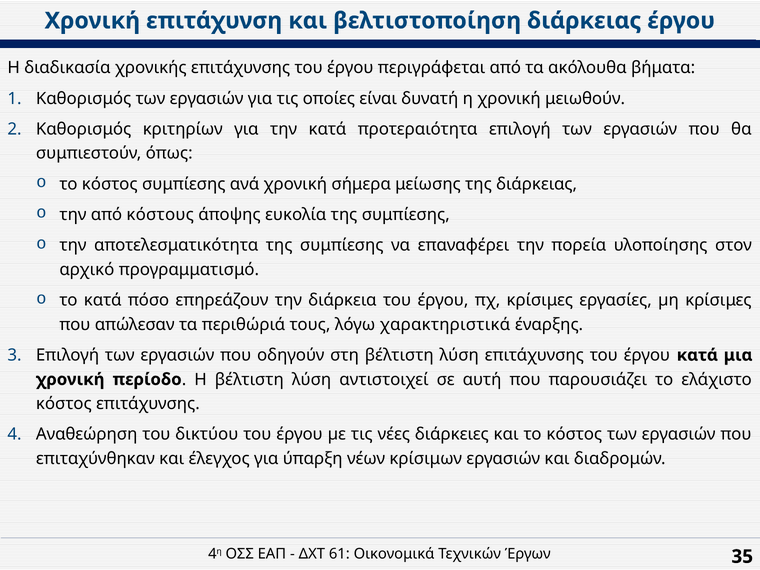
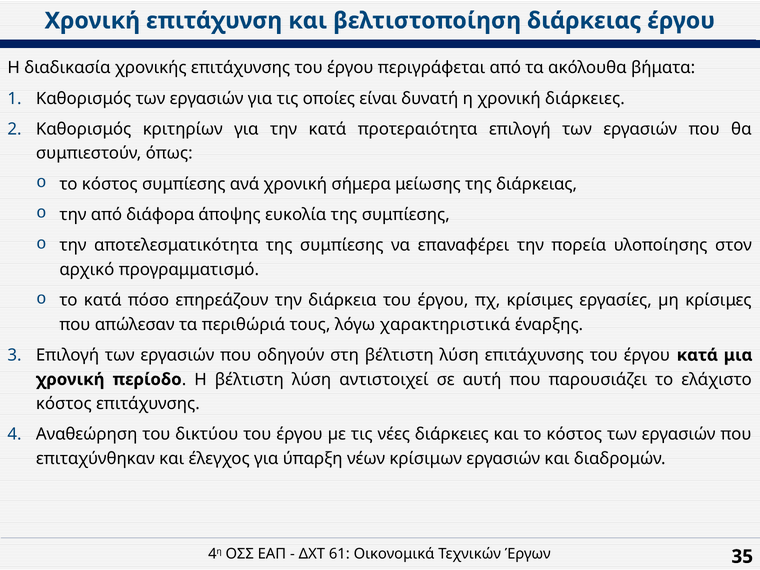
χρονική μειωθούν: μειωθούν -> διάρκειες (585, 98)
κόστους: κόστους -> διάφορα (160, 215)
